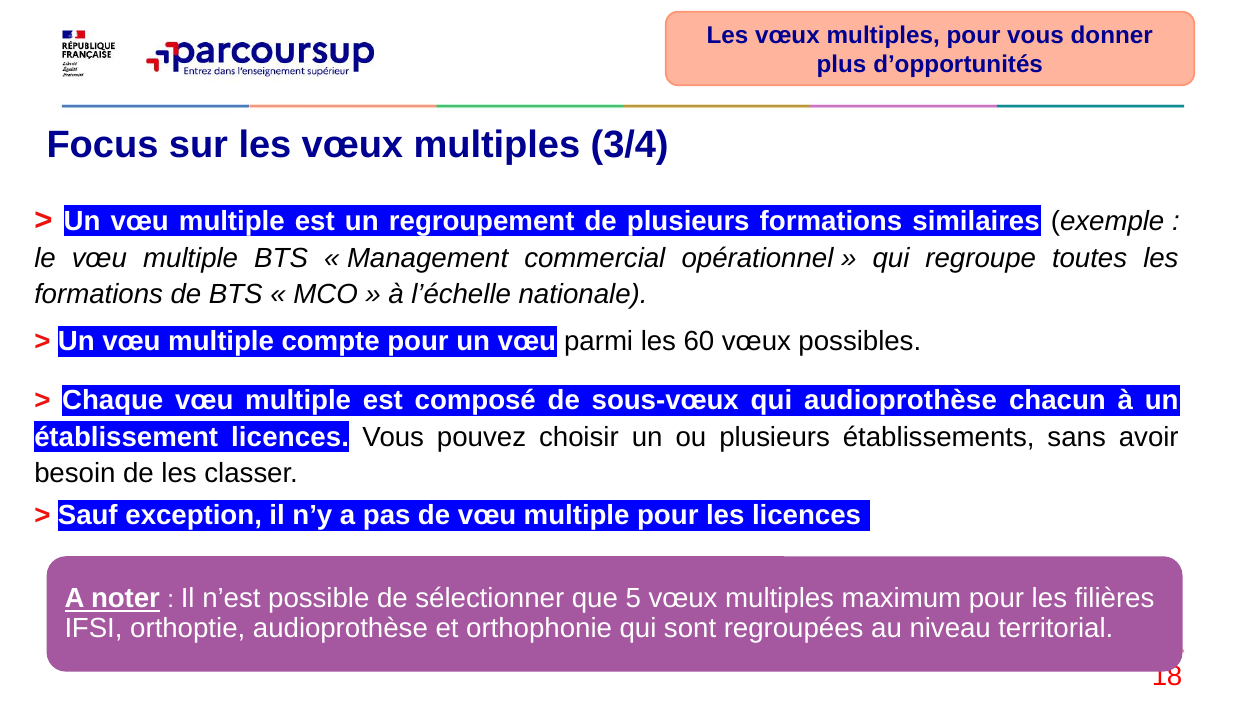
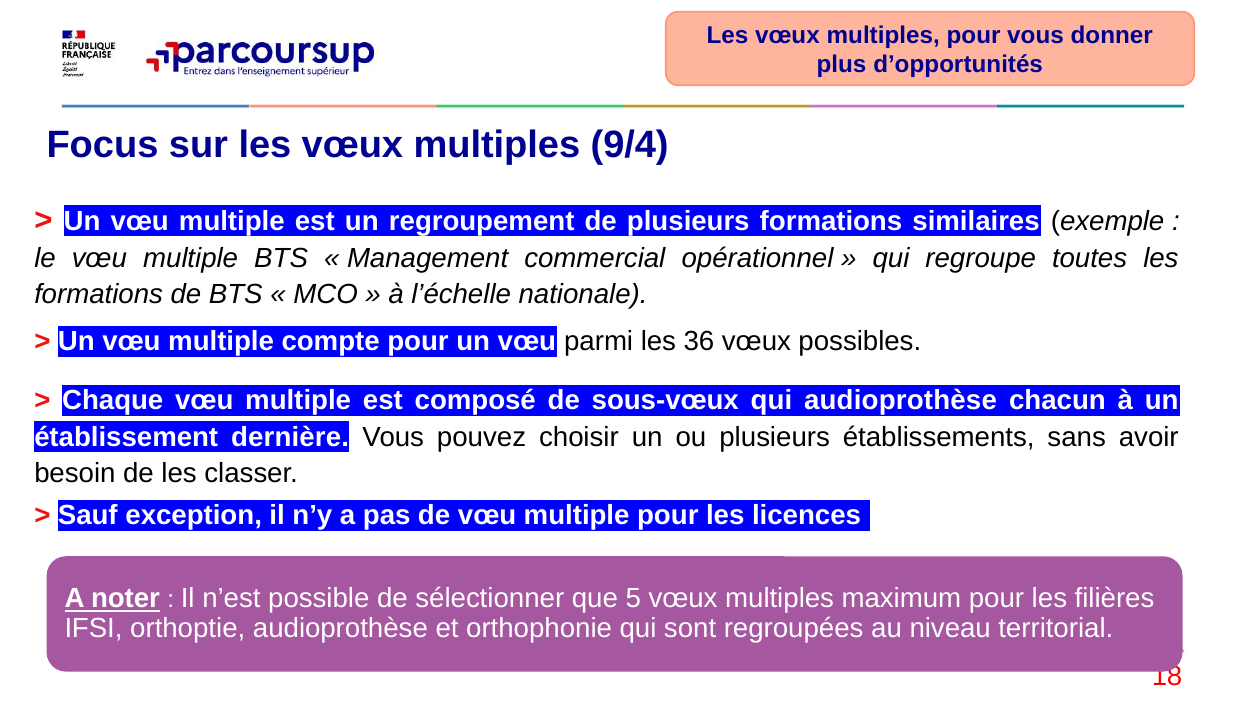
3/4: 3/4 -> 9/4 (630, 145)
60: 60 -> 36 (699, 342)
établissement licences: licences -> dernière (290, 437)
